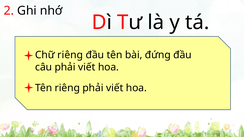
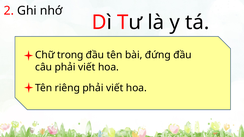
Chữ riêng: riêng -> trong (70, 55)
